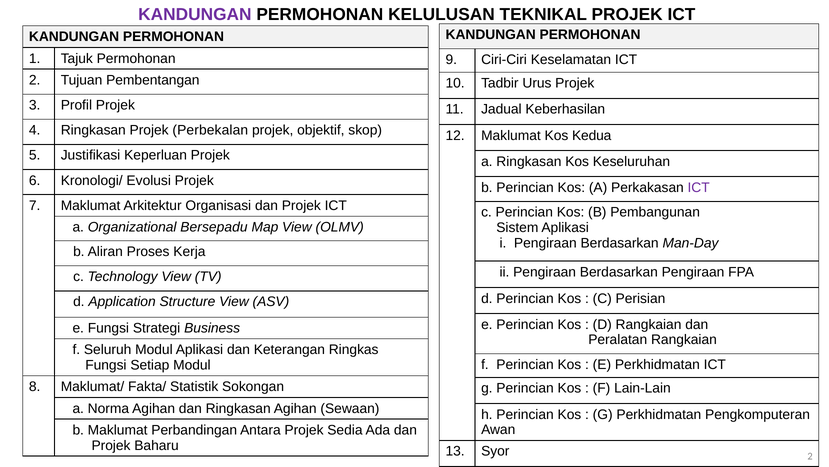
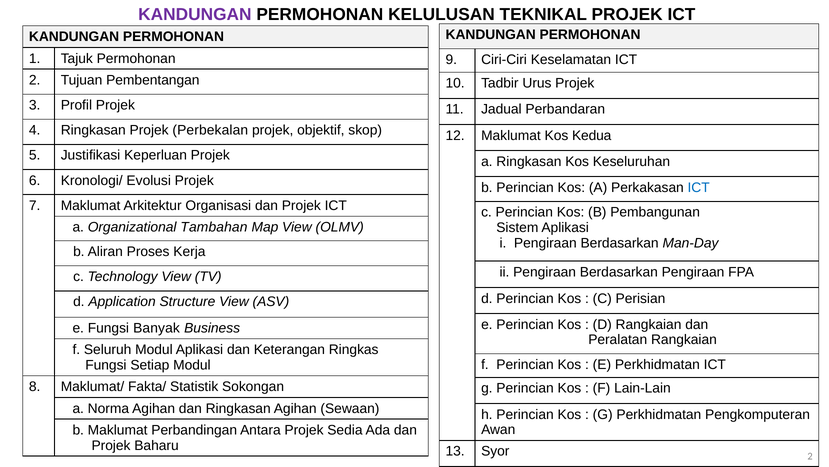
Keberhasilan: Keberhasilan -> Perbandaran (565, 109)
ICT colour: purple -> blue (699, 187)
Bersepadu: Bersepadu -> Tambahan (214, 227)
Strategi: Strategi -> Banyak (157, 328)
